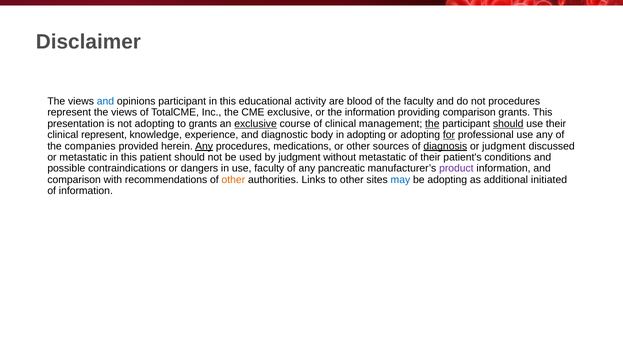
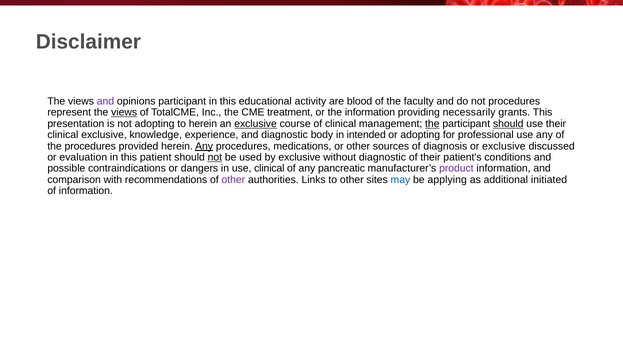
and colour: blue -> purple (105, 101)
views underline: none -> present (124, 112)
CME exclusive: exclusive -> treatment (290, 112)
providing comparison: comparison -> necessarily (469, 112)
to grants: grants -> herein (203, 123)
clinical represent: represent -> exclusive (104, 135)
in adopting: adopting -> intended (366, 135)
for underline: present -> none (449, 135)
the companies: companies -> procedures (90, 146)
diagnosis underline: present -> none (445, 146)
or judgment: judgment -> exclusive (504, 146)
or metastatic: metastatic -> evaluation (83, 157)
not underline: none -> present (215, 157)
by judgment: judgment -> exclusive (299, 157)
without metastatic: metastatic -> diagnostic (382, 157)
use faculty: faculty -> clinical (269, 168)
other colour: orange -> purple (233, 179)
be adopting: adopting -> applying (447, 179)
